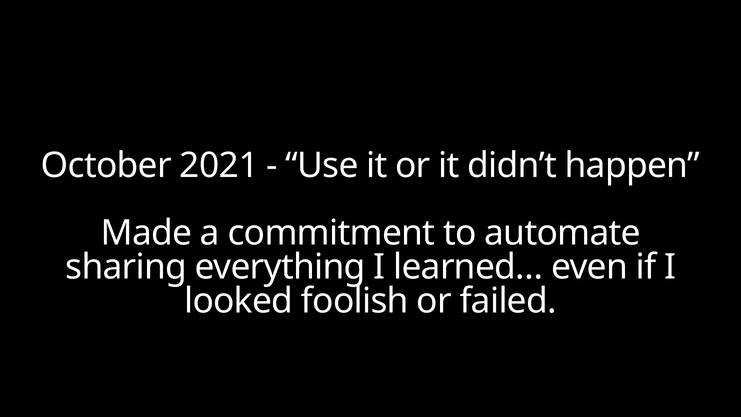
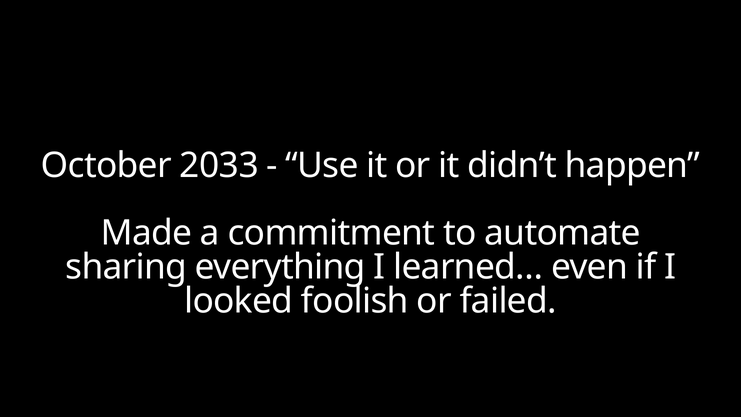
2021: 2021 -> 2033 (219, 165)
